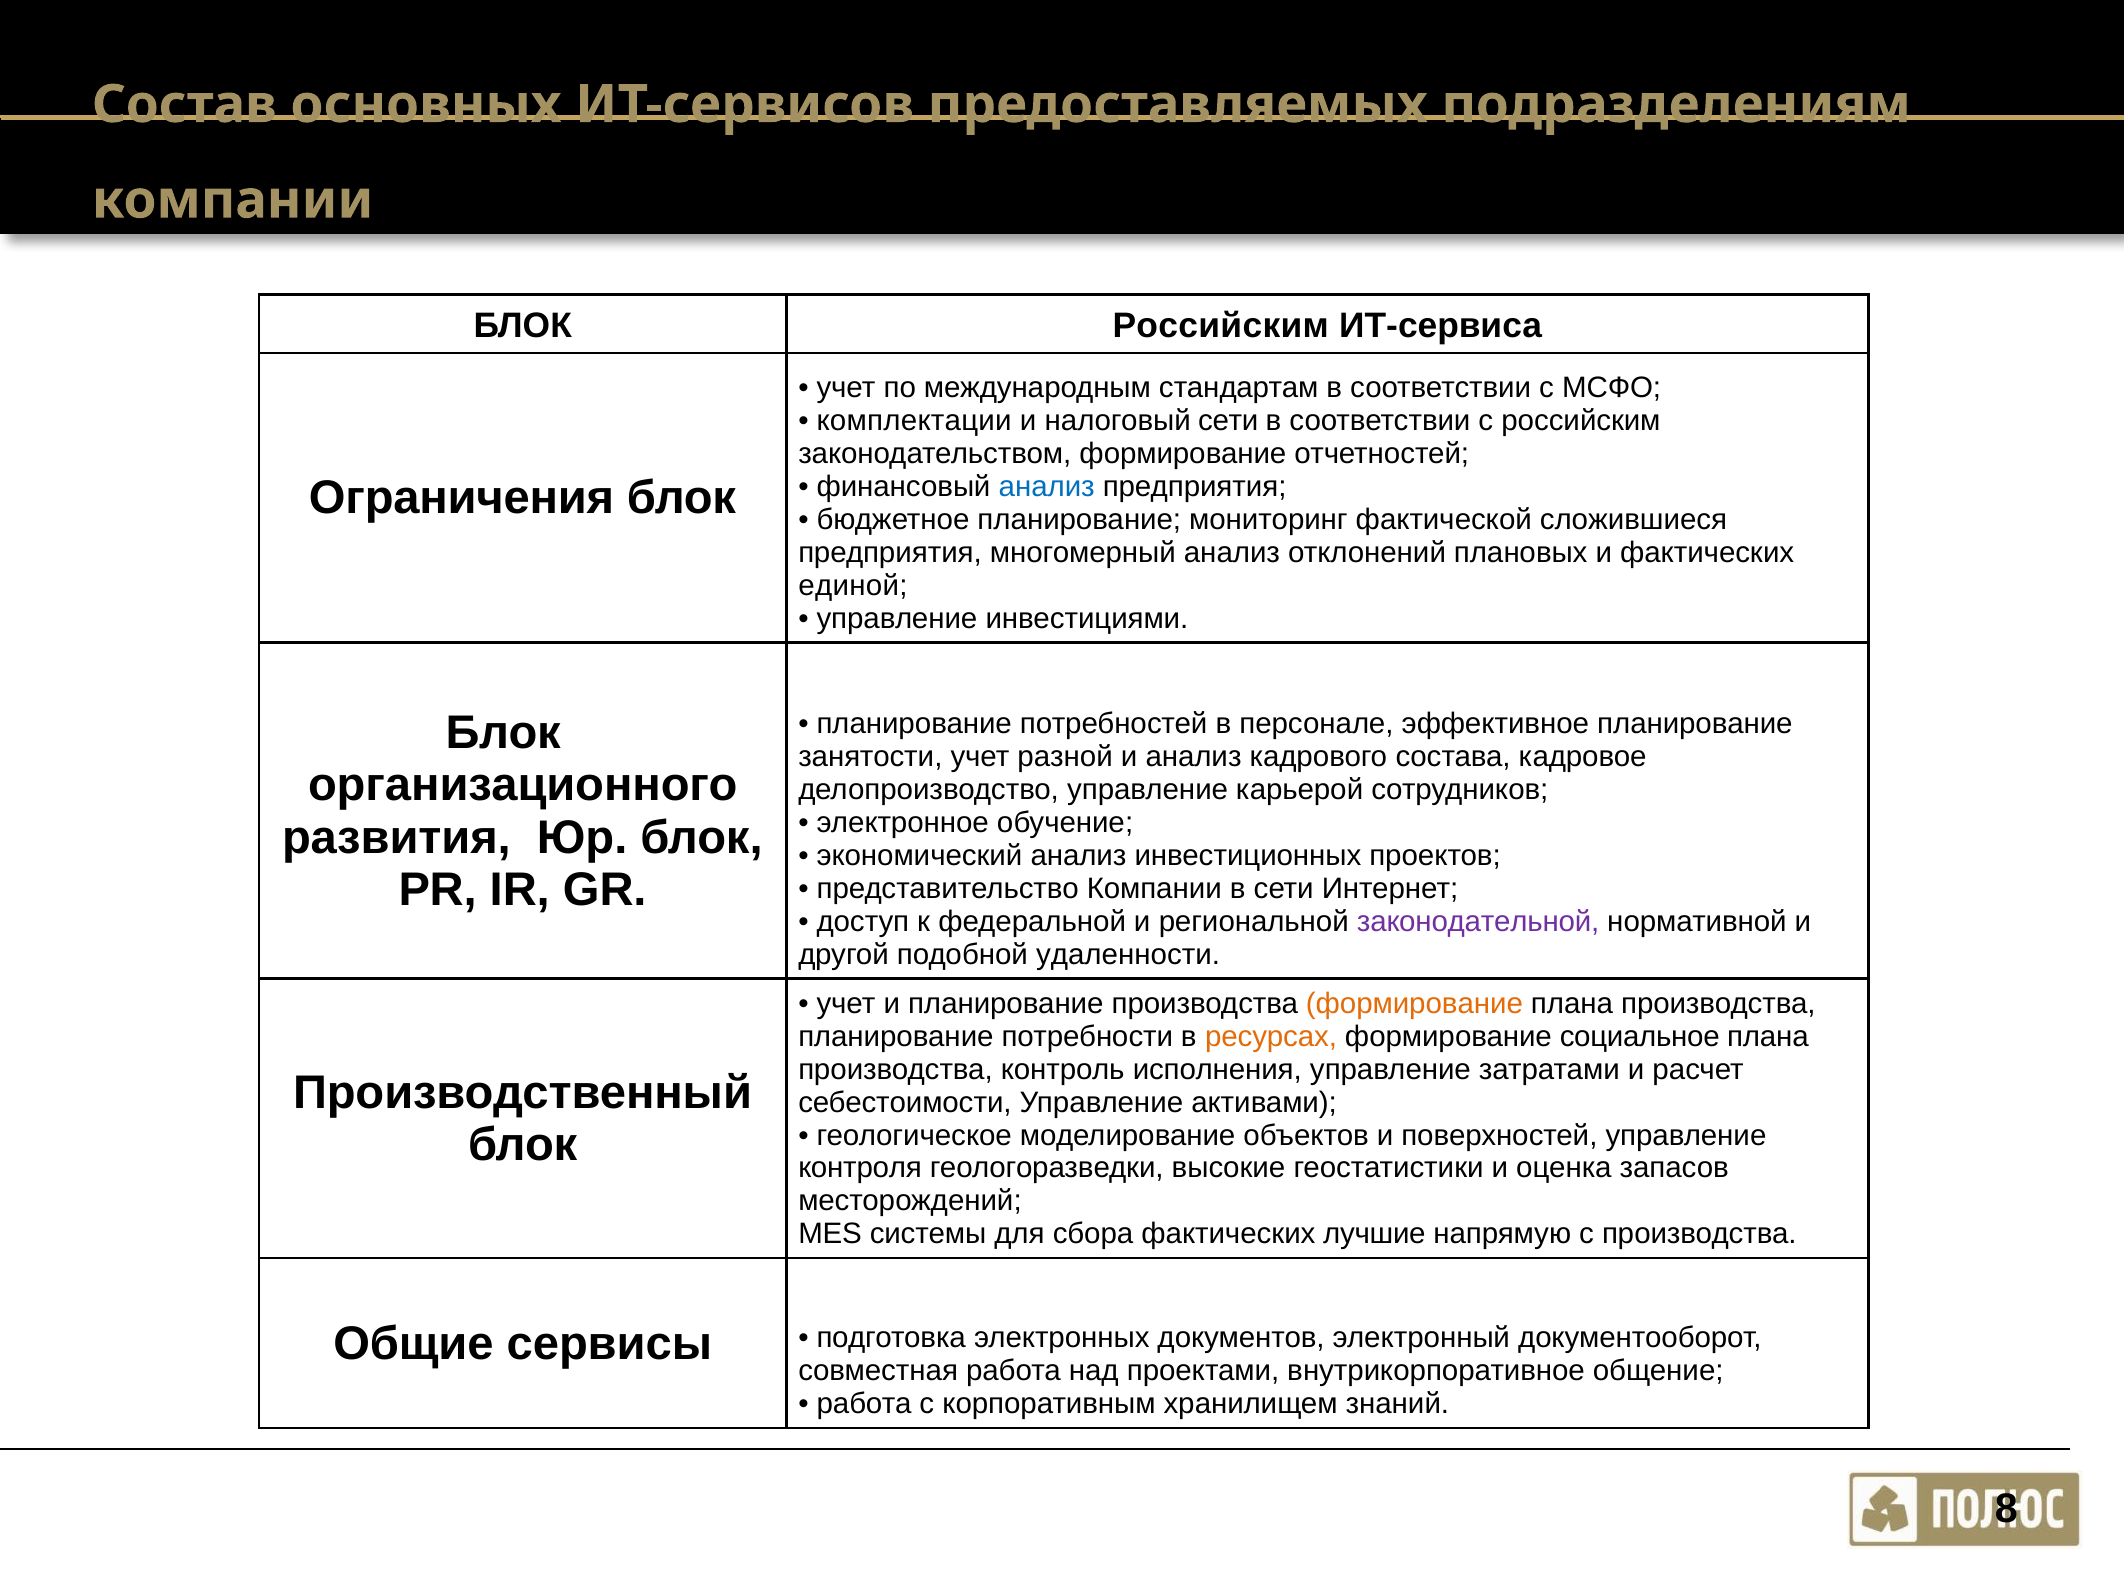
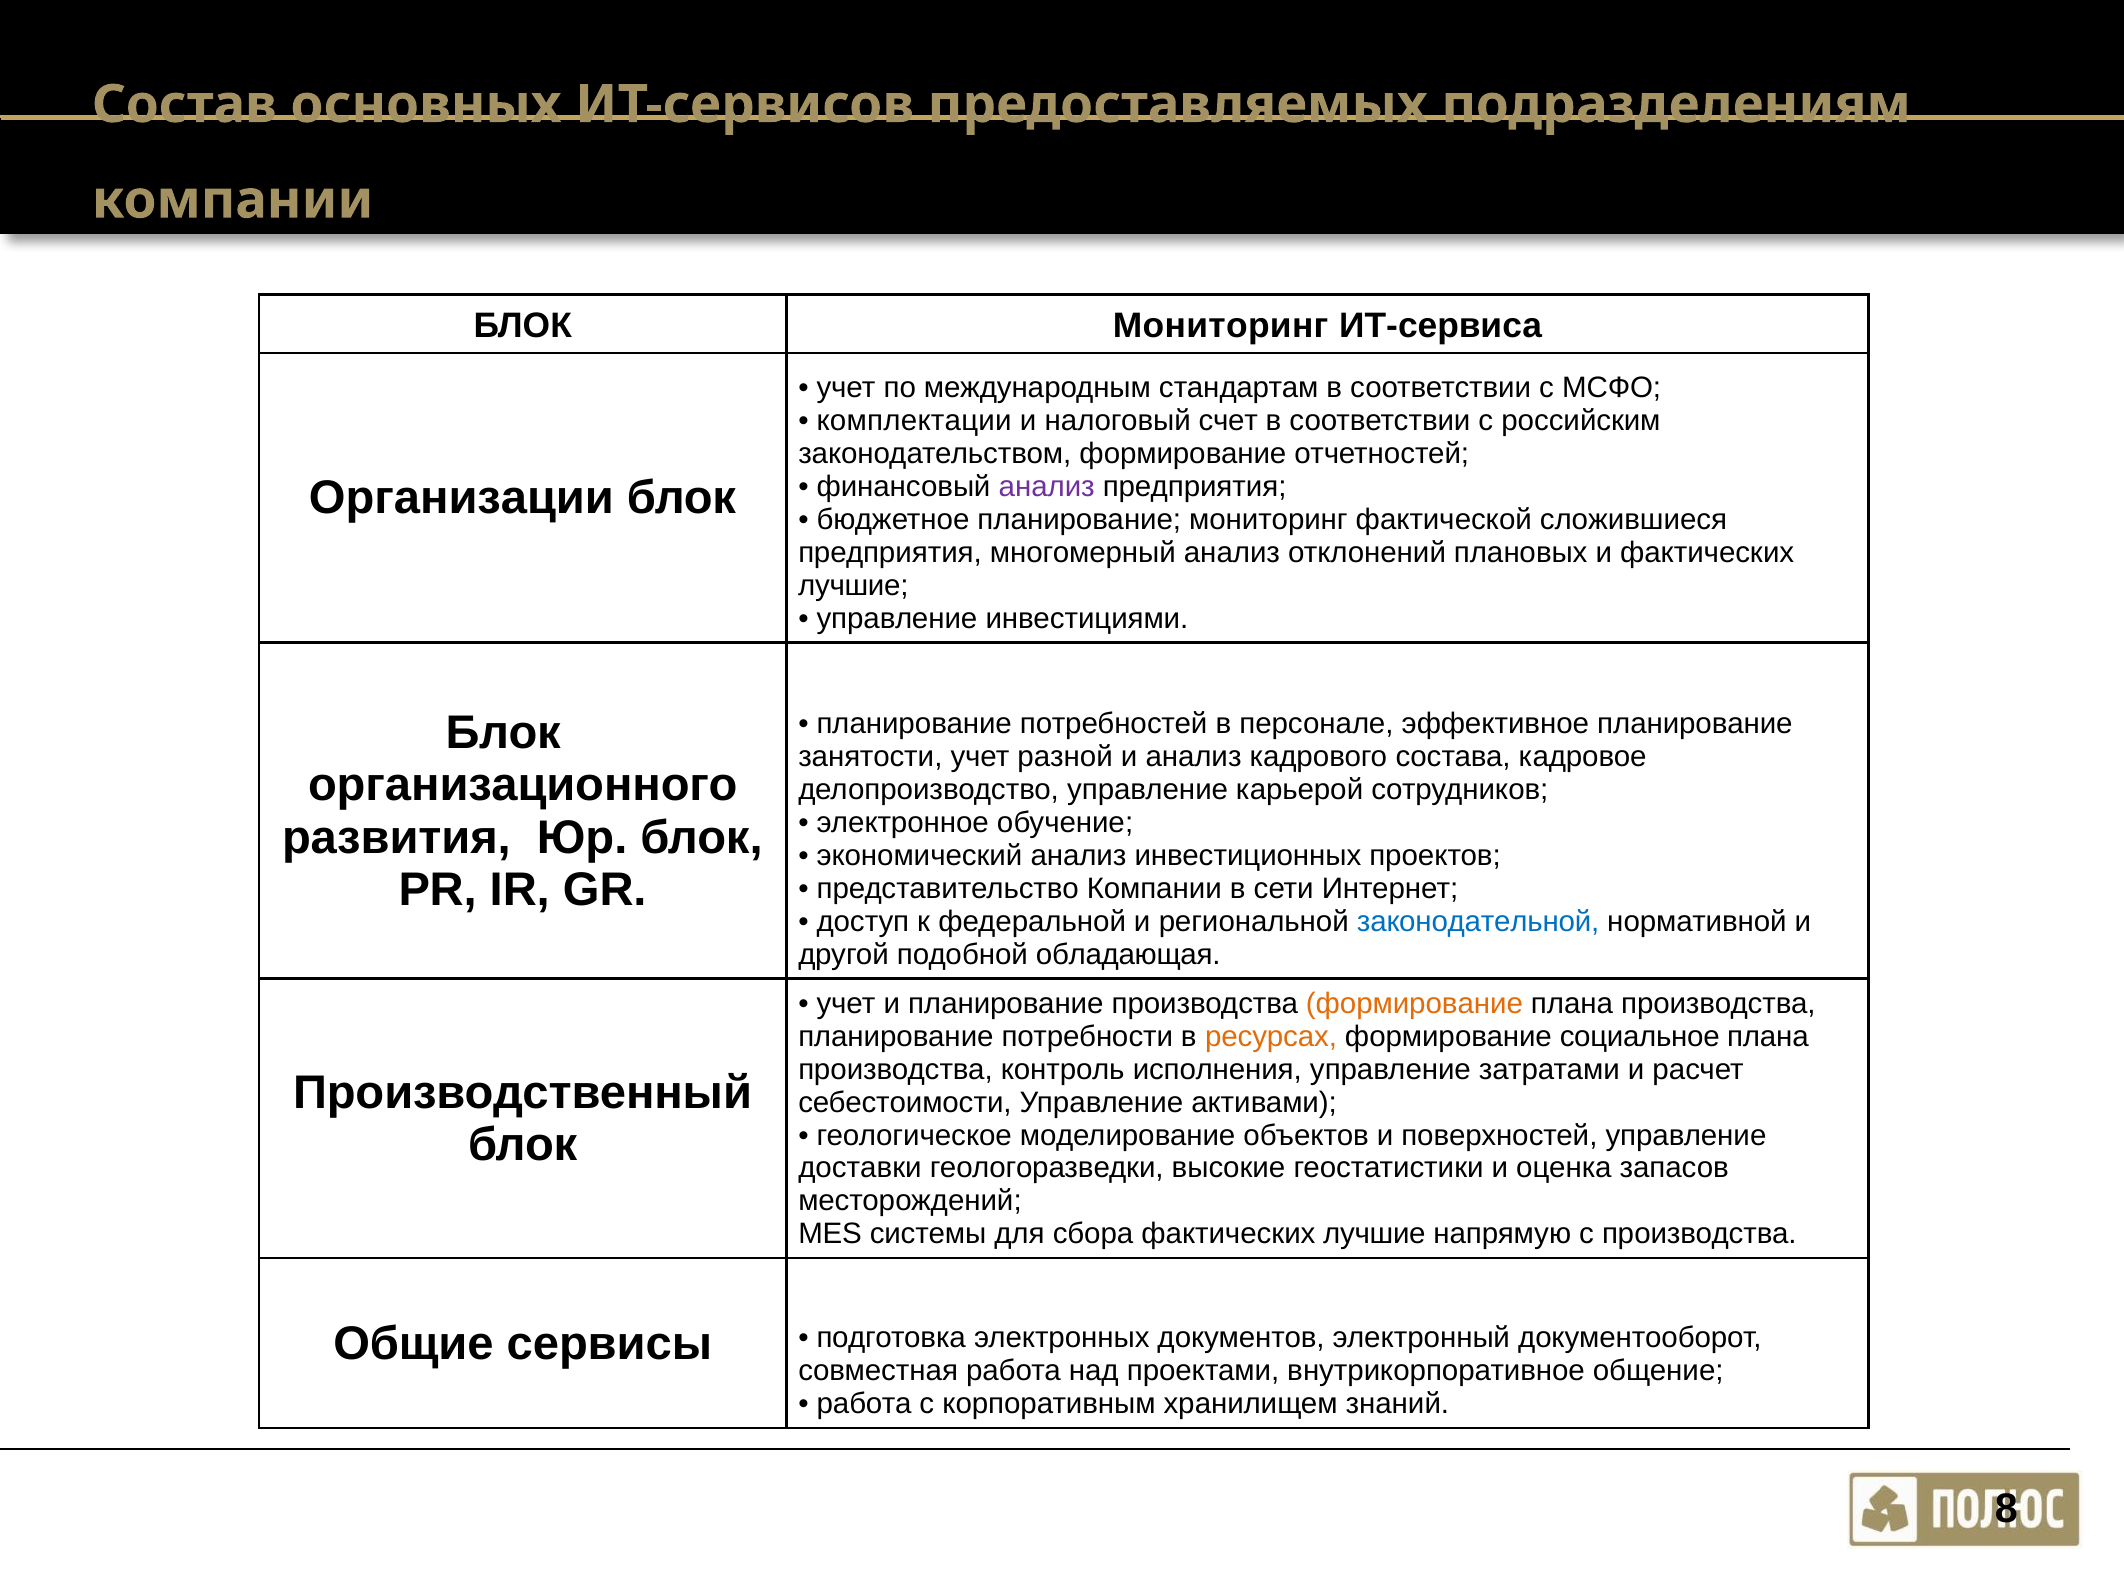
БЛОК Российским: Российским -> Мониторинг (1221, 326)
налоговый сети: сети -> счет (1228, 421)
анализ colour: blue -> purple (1047, 487)
Ограничения: Ограничения -> Организации (461, 498)
единой: единой -> лучшие (853, 586)
законодательной colour: purple -> blue (1478, 922)
удаленности: удаленности -> обладающая (1128, 955)
контроля: контроля -> доставки (860, 1168)
